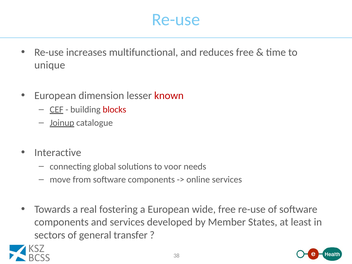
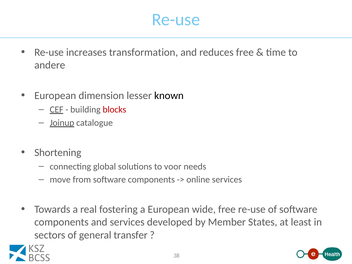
multifunctional: multifunctional -> transformation (144, 52)
unique: unique -> andere (50, 65)
known colour: red -> black (169, 96)
Interactive: Interactive -> Shortening (58, 153)
